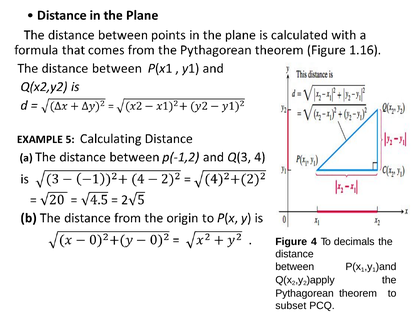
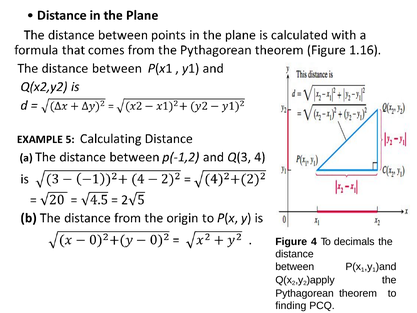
subset: subset -> finding (291, 306)
